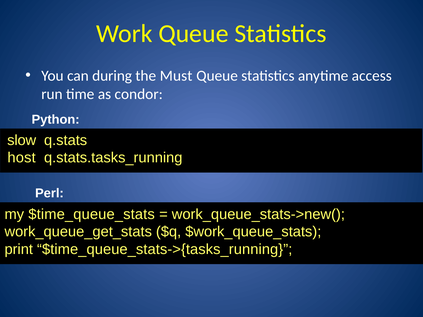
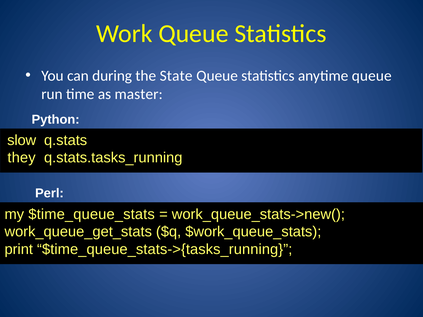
Must: Must -> State (176, 76)
anytime access: access -> queue (372, 76)
condor: condor -> master (139, 94)
host: host -> they (22, 158)
